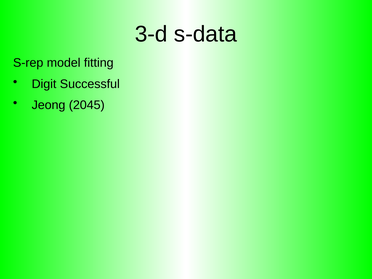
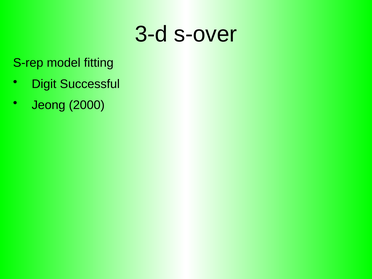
s-data: s-data -> s-over (205, 34)
2045: 2045 -> 2000 (87, 105)
